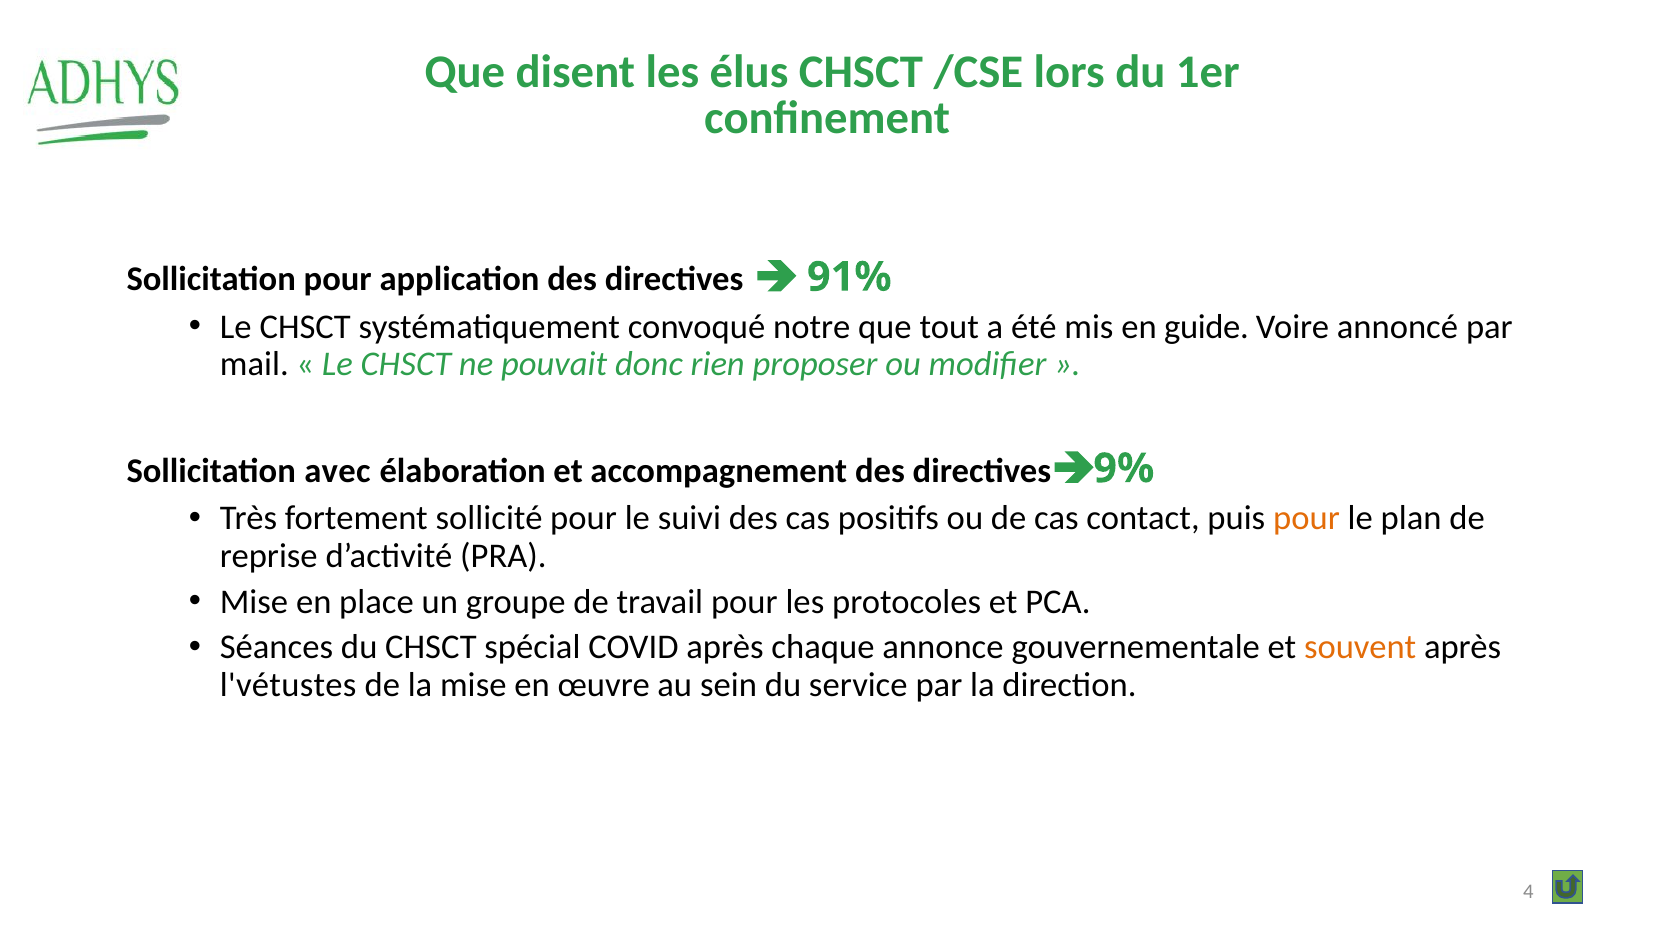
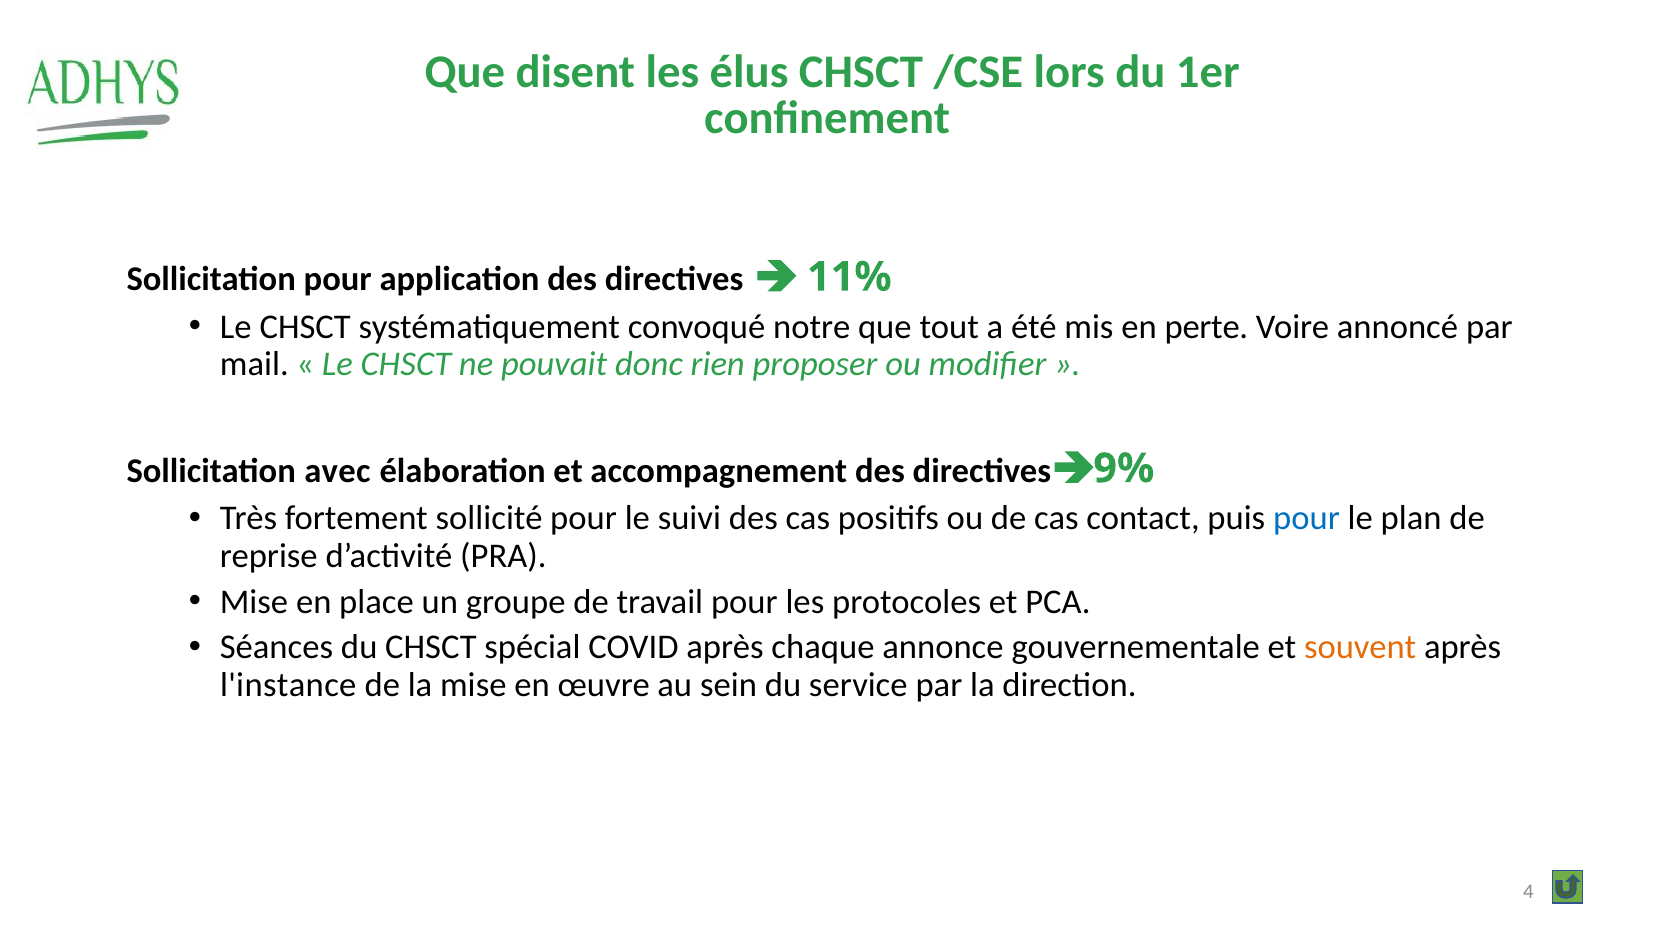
91%: 91% -> 11% (849, 277)
guide: guide -> perte (1206, 327)
pour colour: orange -> blue (1306, 518)
l'vétustes: l'vétustes -> l'instance (288, 685)
